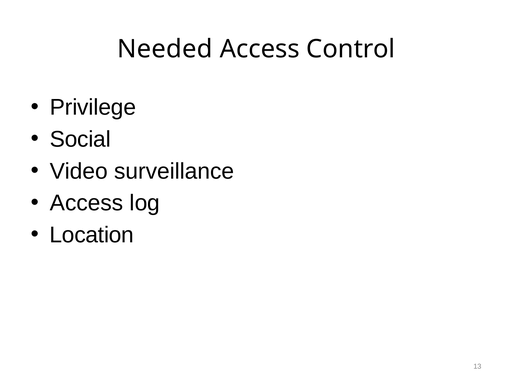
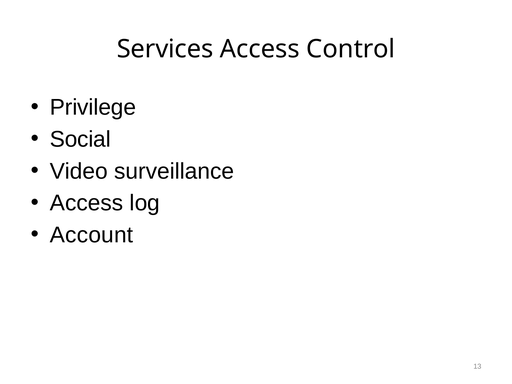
Needed: Needed -> Services (165, 49)
Location: Location -> Account (92, 235)
